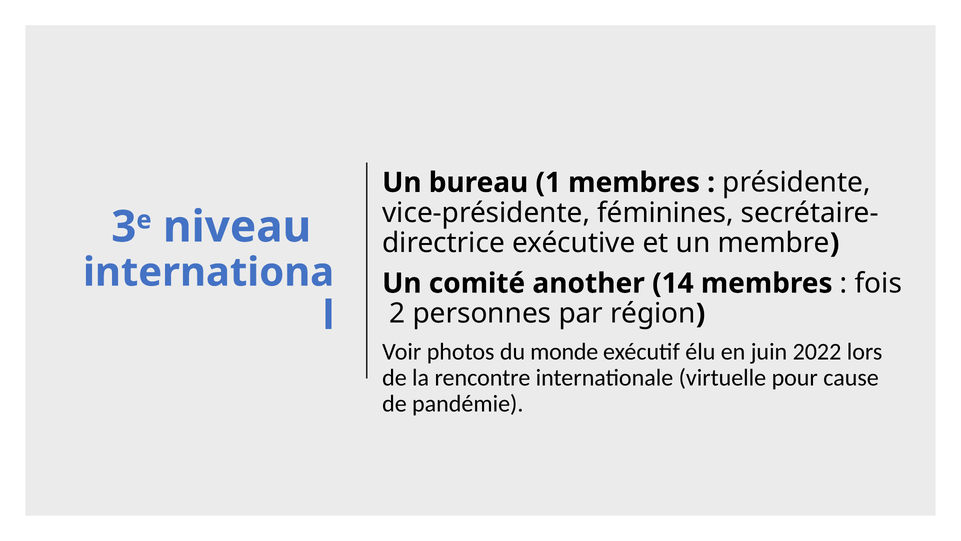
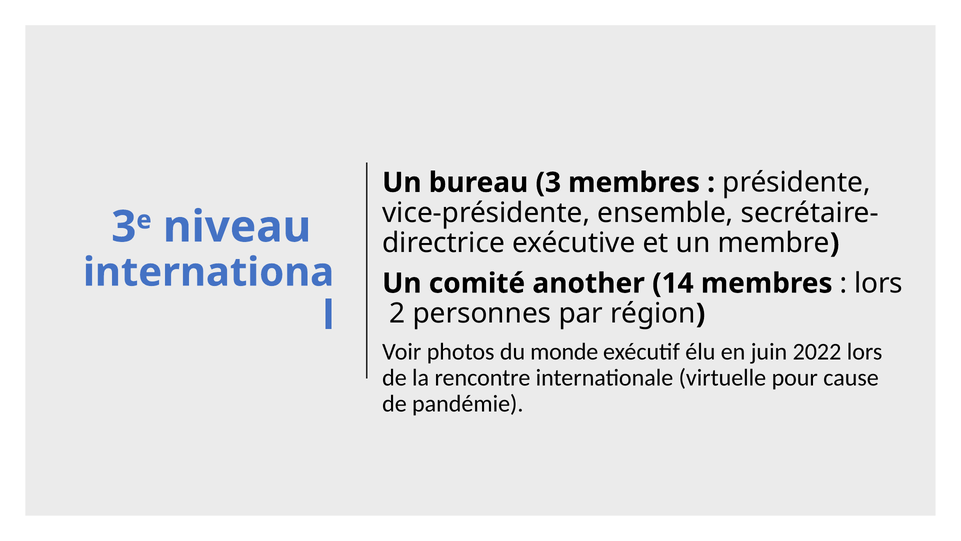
bureau 1: 1 -> 3 (548, 182)
féminines: féminines -> ensemble (665, 213)
fois: fois -> lors (879, 283)
